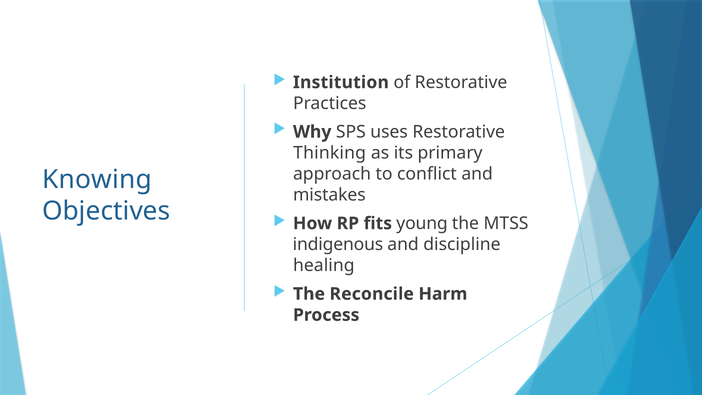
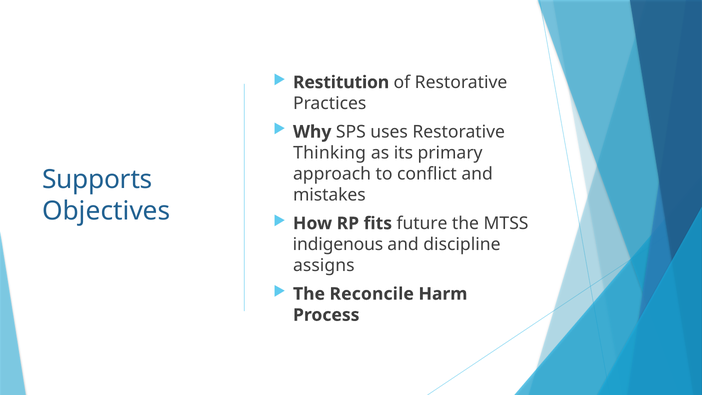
Institution: Institution -> Restitution (341, 82)
Knowing: Knowing -> Supports (97, 179)
young: young -> future (422, 223)
healing: healing -> assigns (324, 265)
